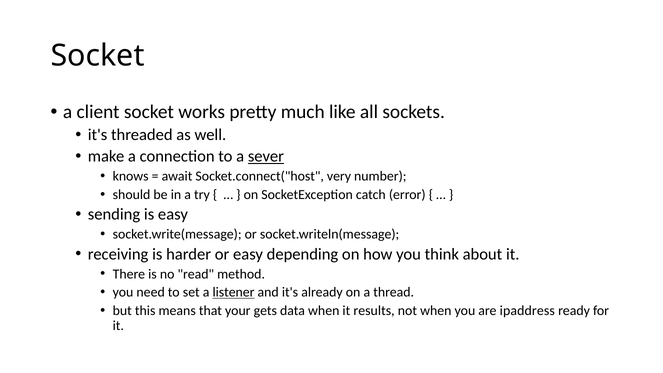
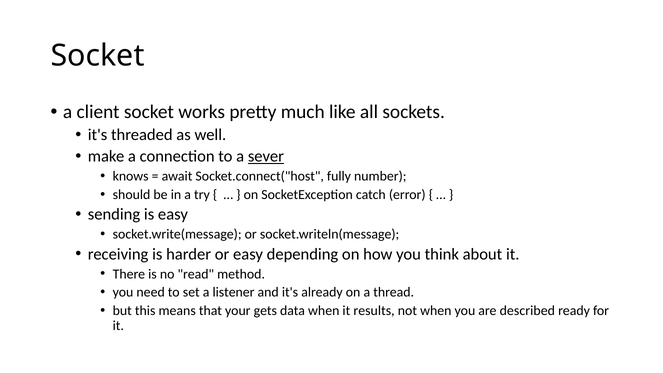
very: very -> fully (339, 176)
listener underline: present -> none (234, 292)
ipaddress: ipaddress -> described (527, 311)
